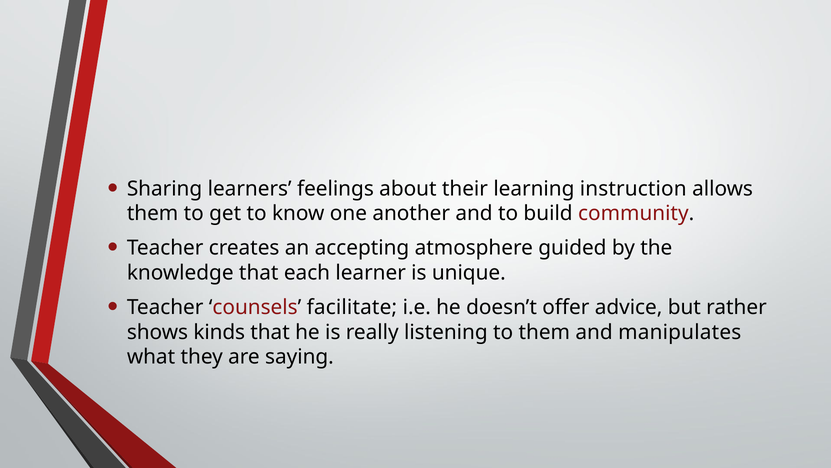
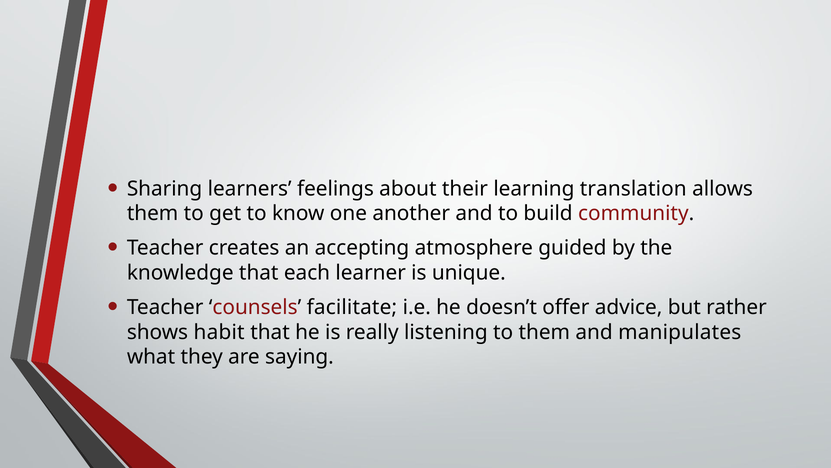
instruction: instruction -> translation (633, 188)
kinds: kinds -> habit (219, 332)
